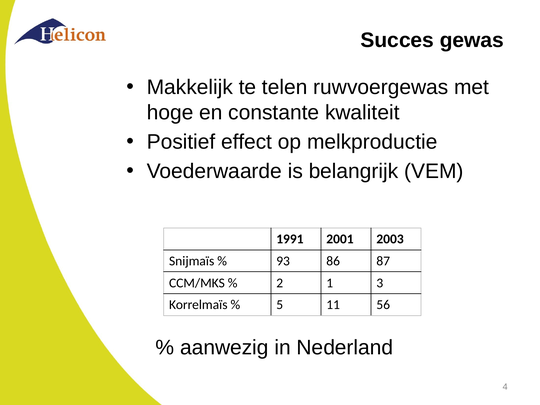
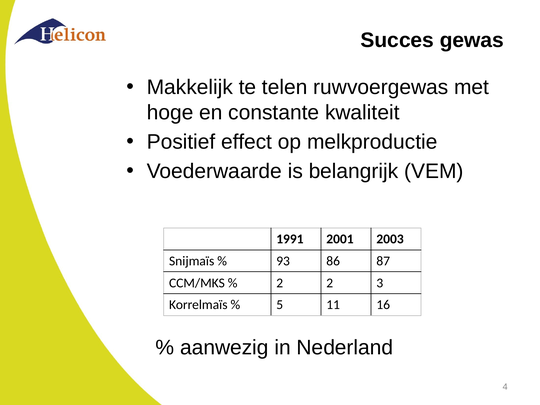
2 1: 1 -> 2 (330, 283)
56: 56 -> 16 (383, 305)
